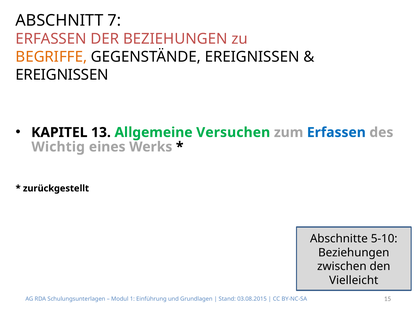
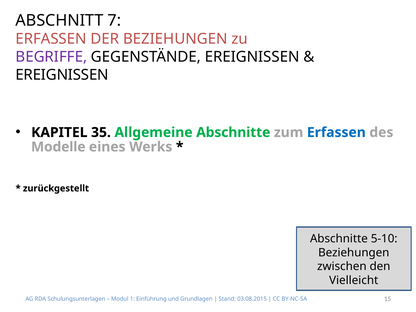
BEGRIFFE colour: orange -> purple (51, 57)
13: 13 -> 35 (101, 132)
Allgemeine Versuchen: Versuchen -> Abschnitte (233, 132)
Wichtig: Wichtig -> Modelle (58, 147)
